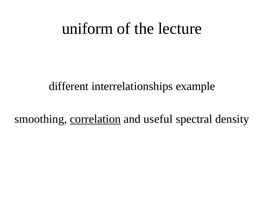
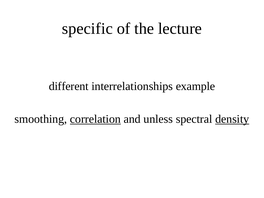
uniform: uniform -> specific (87, 29)
useful: useful -> unless (158, 119)
density underline: none -> present (232, 119)
